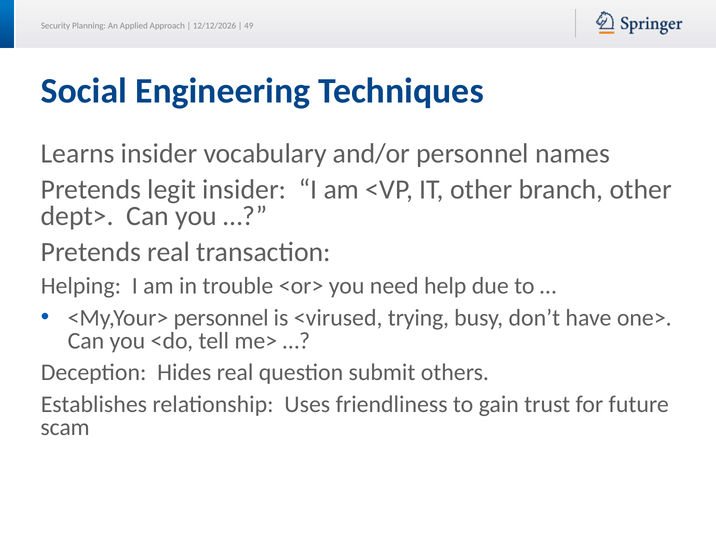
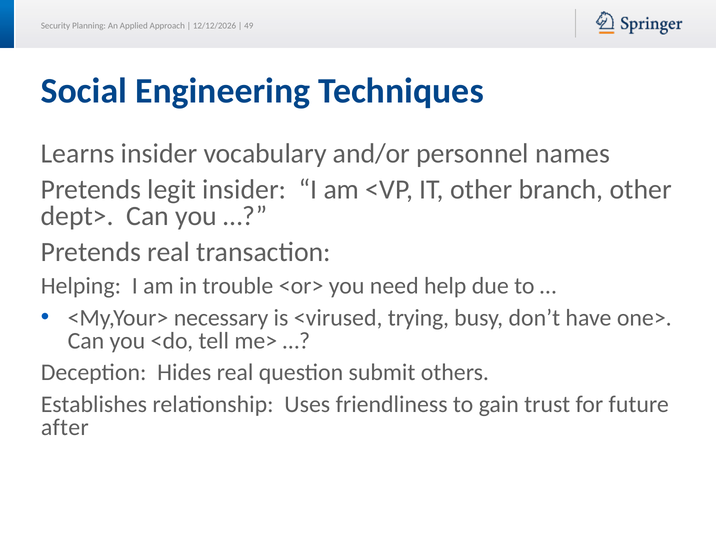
<My,Your> personnel: personnel -> necessary (221, 318)
scam: scam -> after (65, 427)
